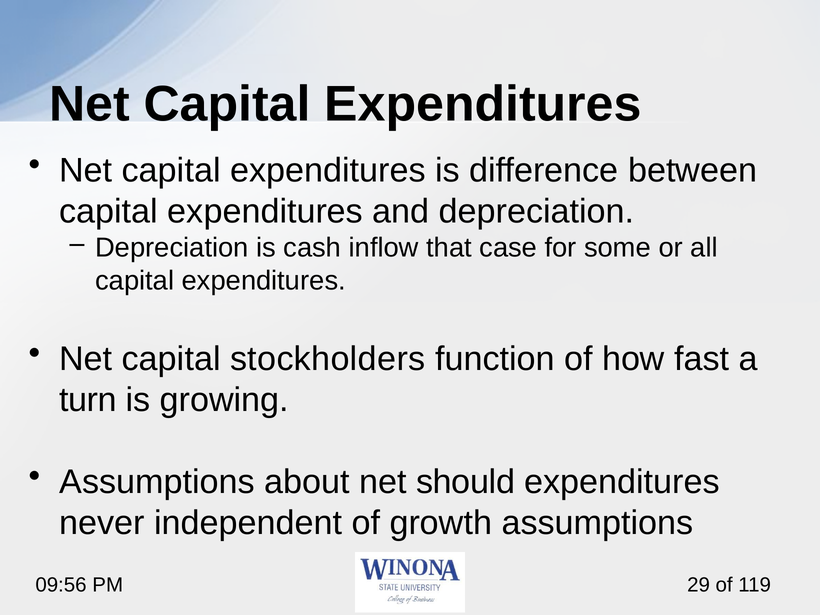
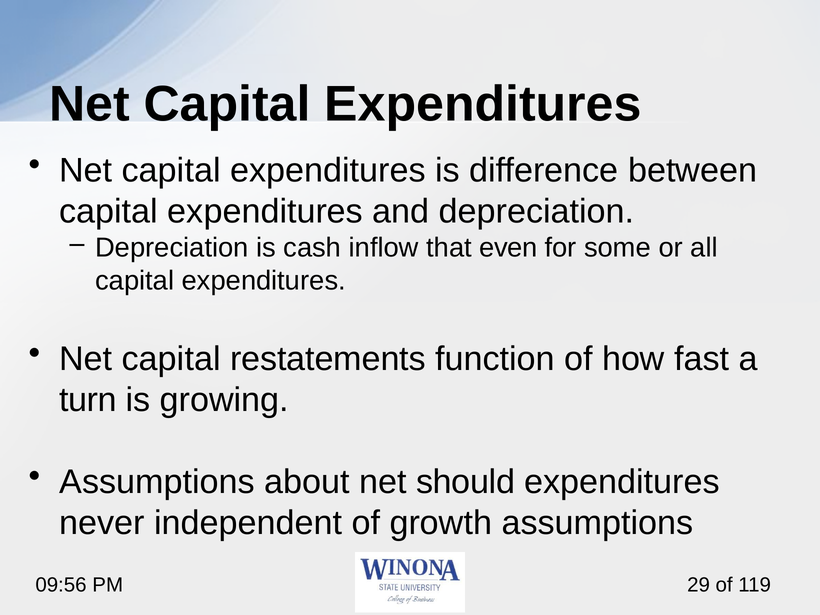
case: case -> even (508, 248)
stockholders: stockholders -> restatements (328, 359)
